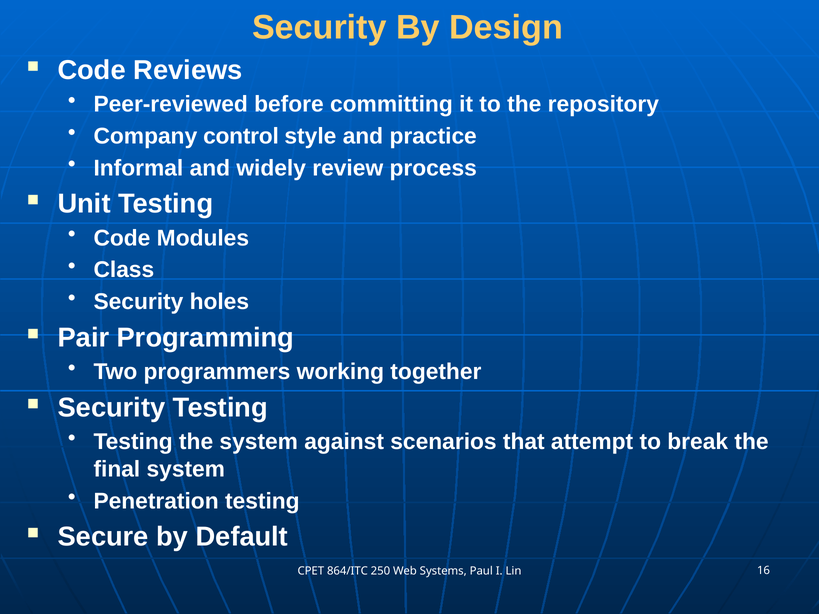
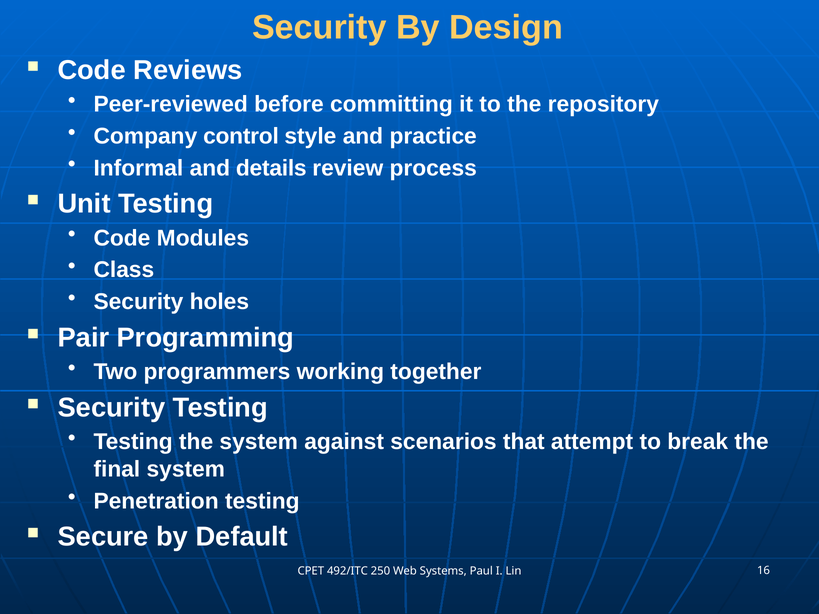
widely: widely -> details (271, 168)
864/ITC: 864/ITC -> 492/ITC (347, 571)
